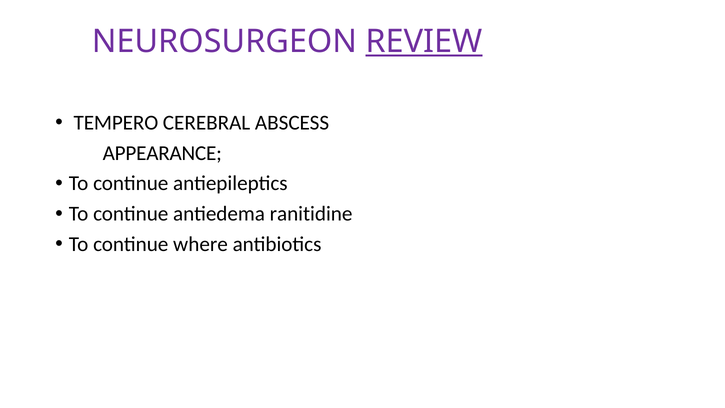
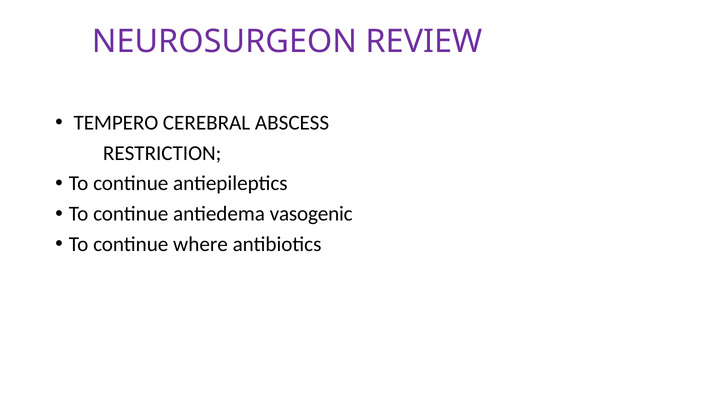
REVIEW underline: present -> none (424, 42)
APPEARANCE: APPEARANCE -> RESTRICTION (162, 153)
ranitidine: ranitidine -> vasogenic (311, 214)
